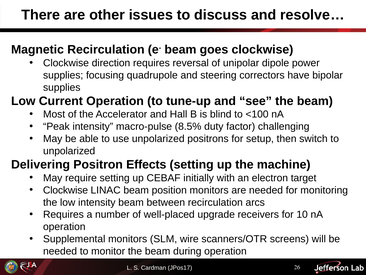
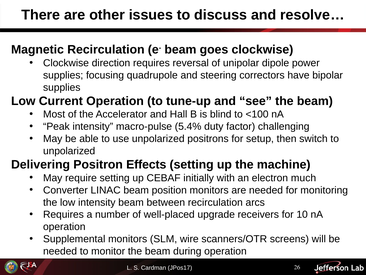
8.5%: 8.5% -> 5.4% (188, 126)
target: target -> much (304, 178)
Clockwise: Clockwise -> Converter (65, 190)
